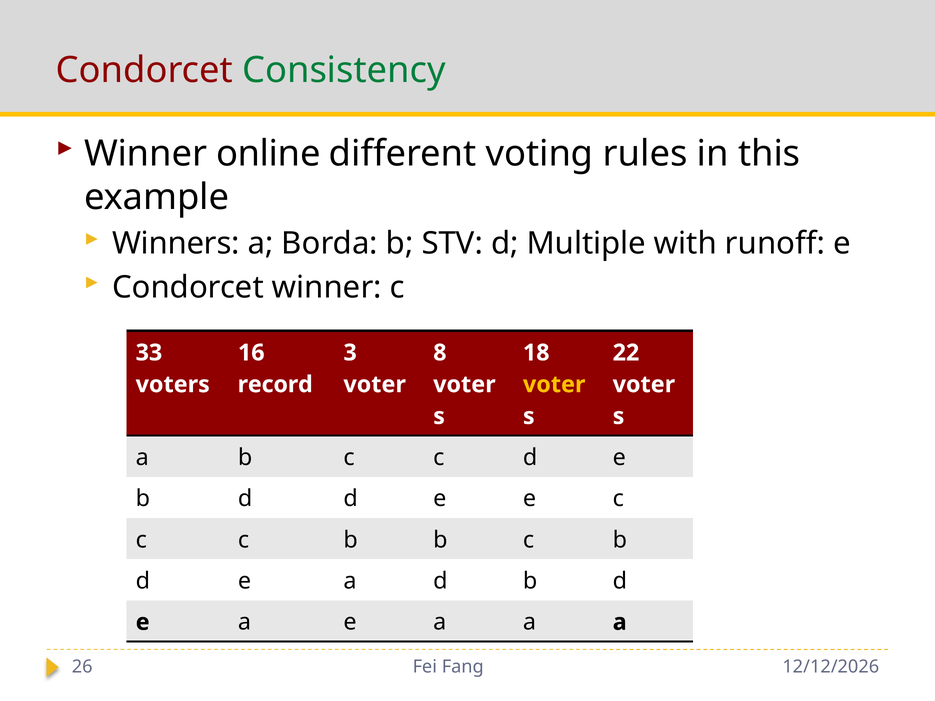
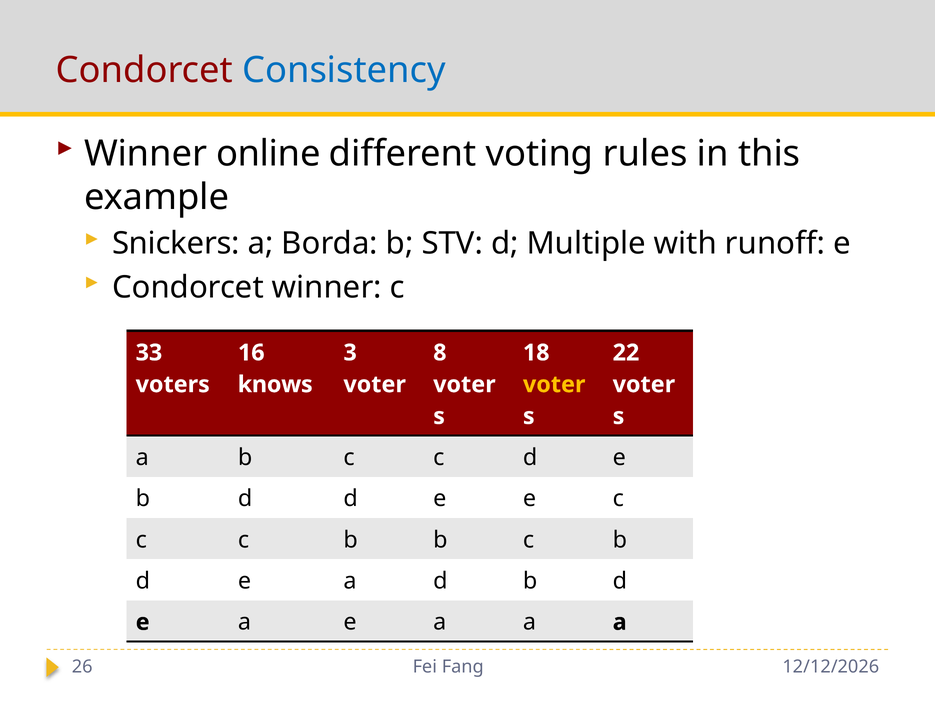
Consistency colour: green -> blue (344, 70)
Winners: Winners -> Snickers (176, 244)
record: record -> knows (275, 385)
